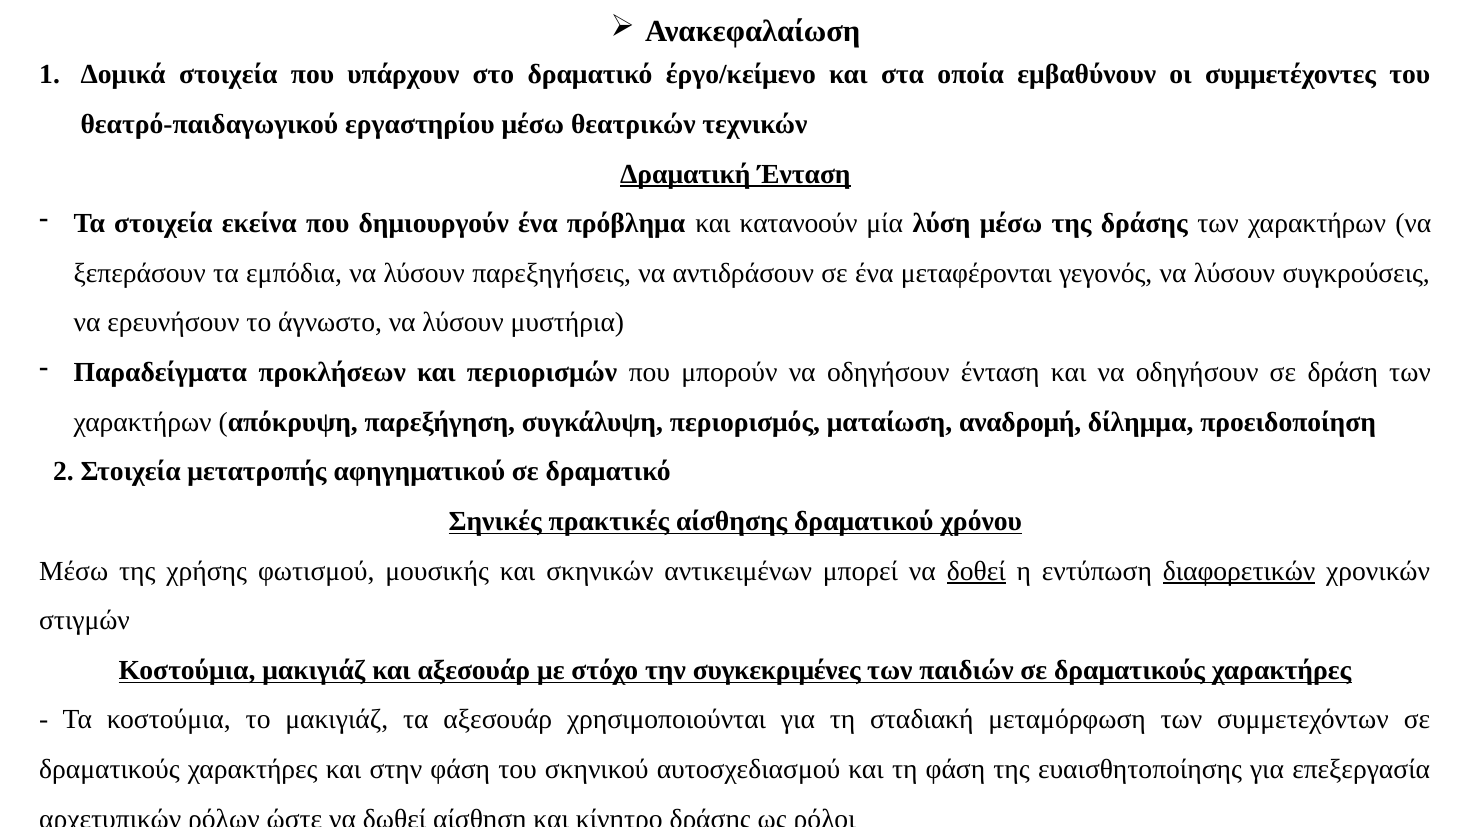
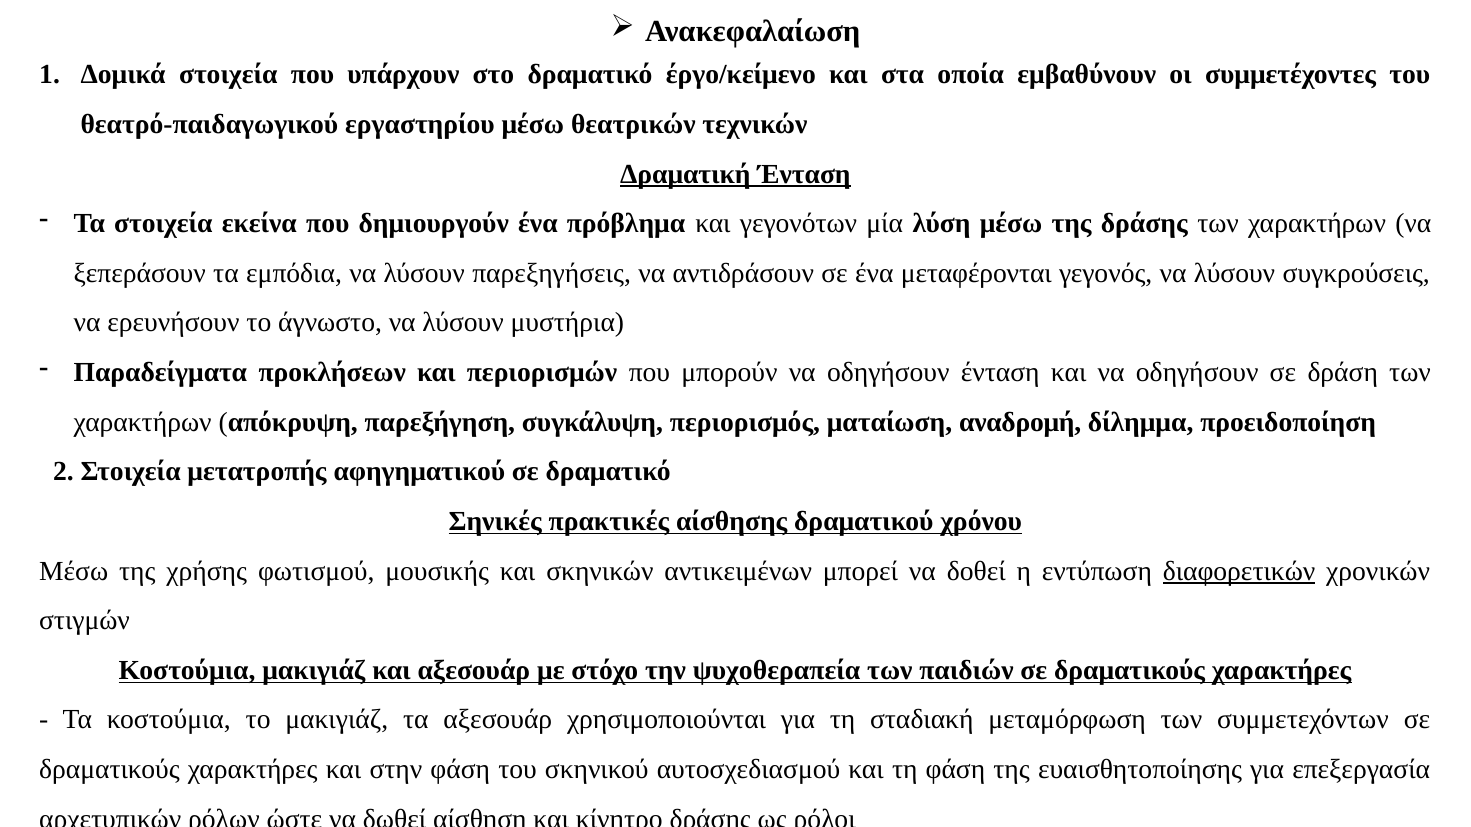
κατανοούν: κατανοούν -> γεγονότων (799, 224)
δοθεί underline: present -> none (976, 571)
συγκεκριμένες: συγκεκριμένες -> ψυχοθεραπεία (777, 671)
